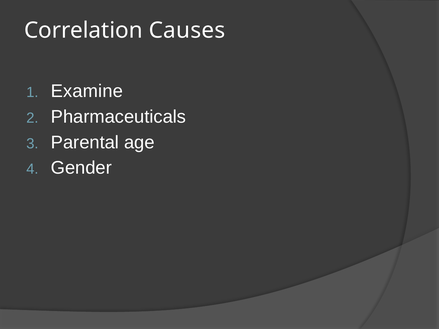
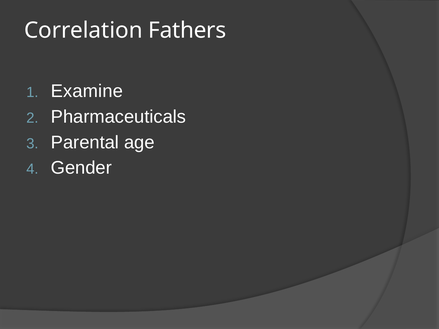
Causes: Causes -> Fathers (187, 30)
